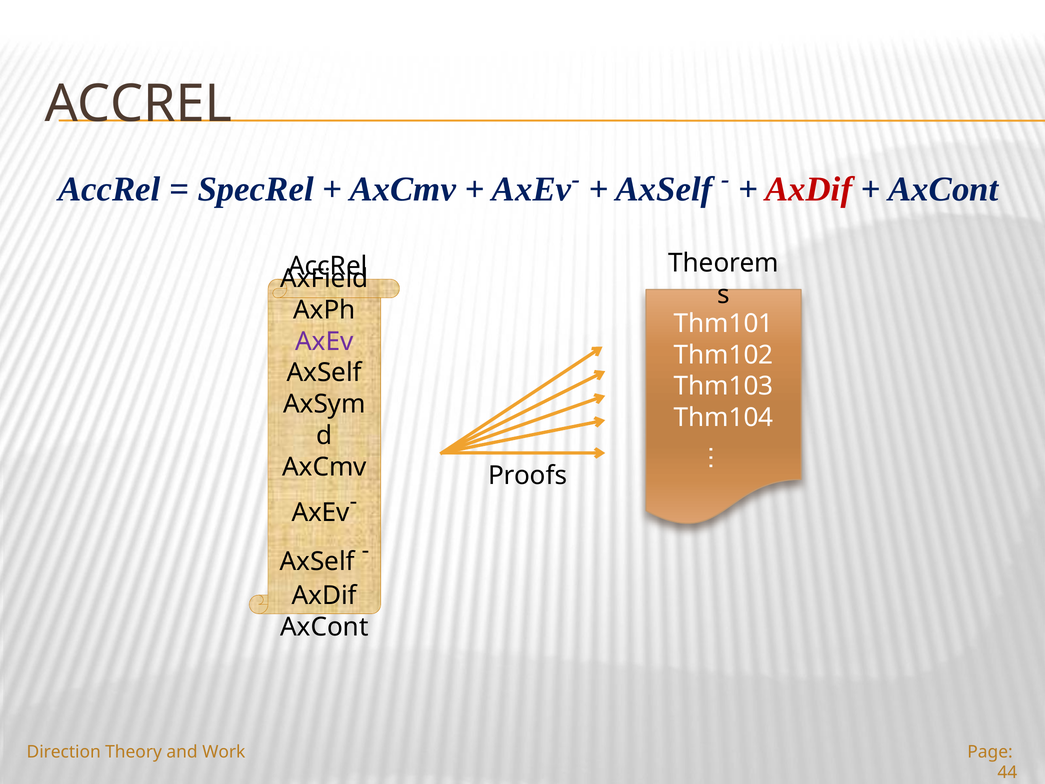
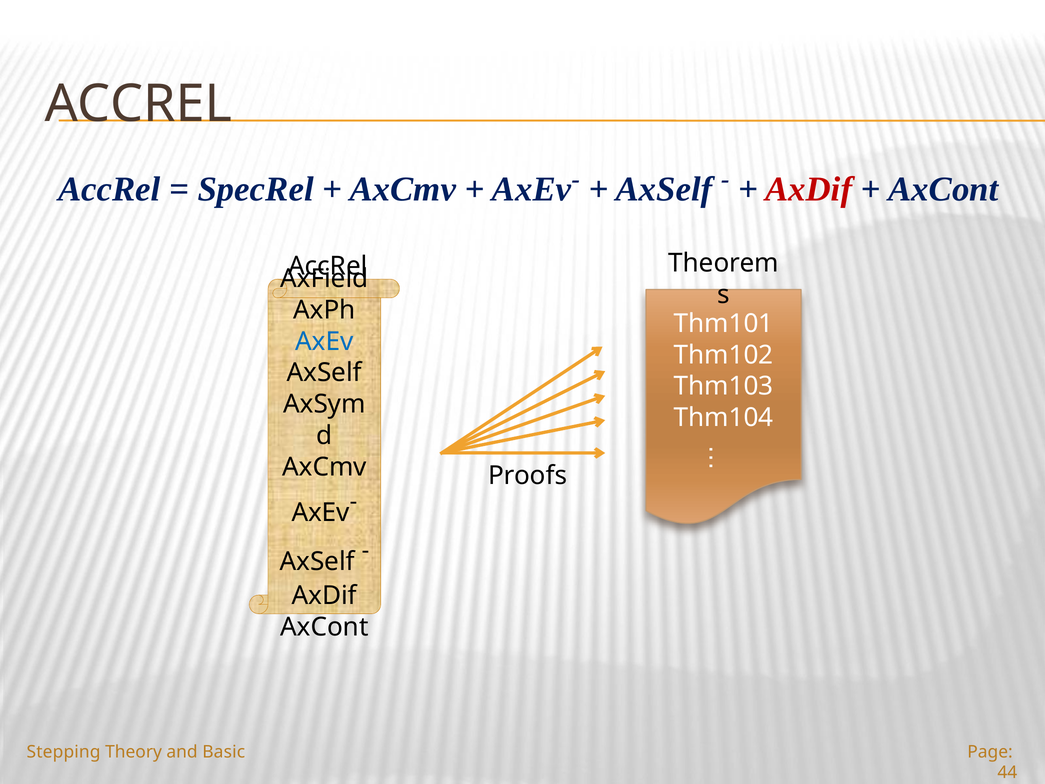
AxEv colour: purple -> blue (324, 341)
Direction: Direction -> Stepping (64, 752)
Work: Work -> Basic (224, 752)
